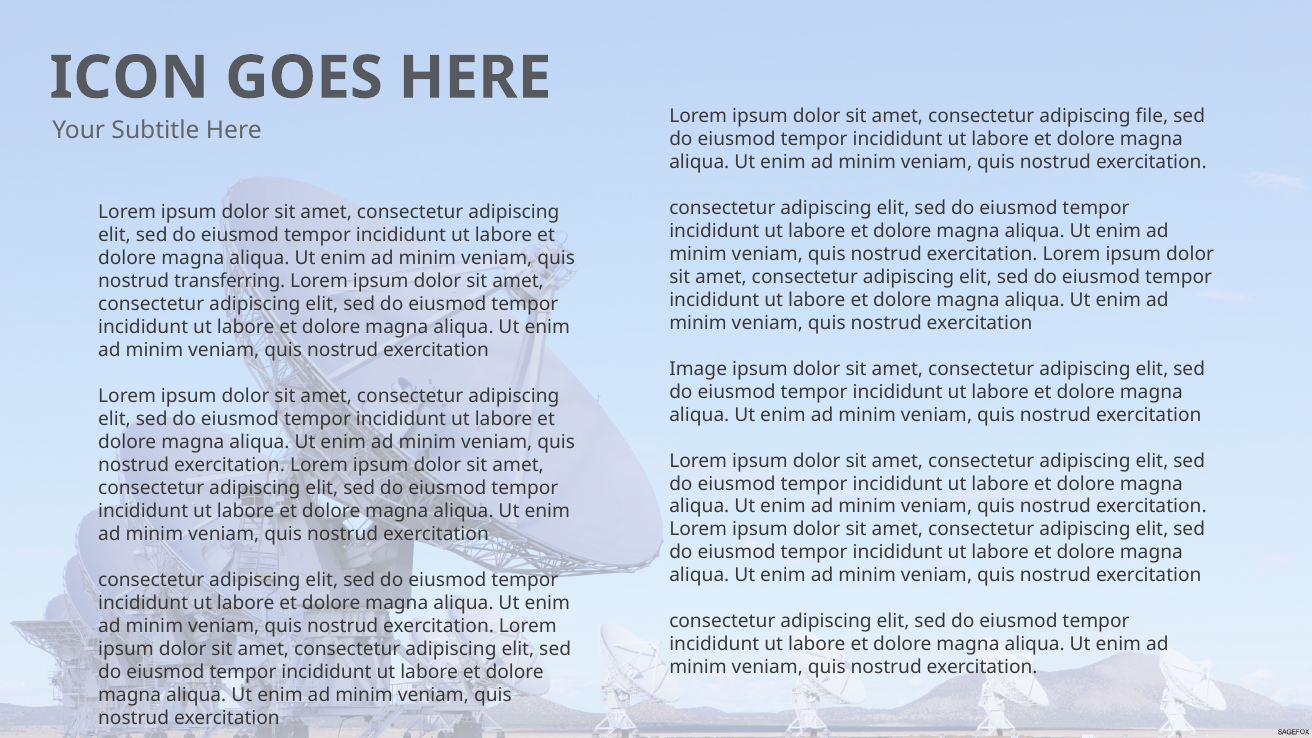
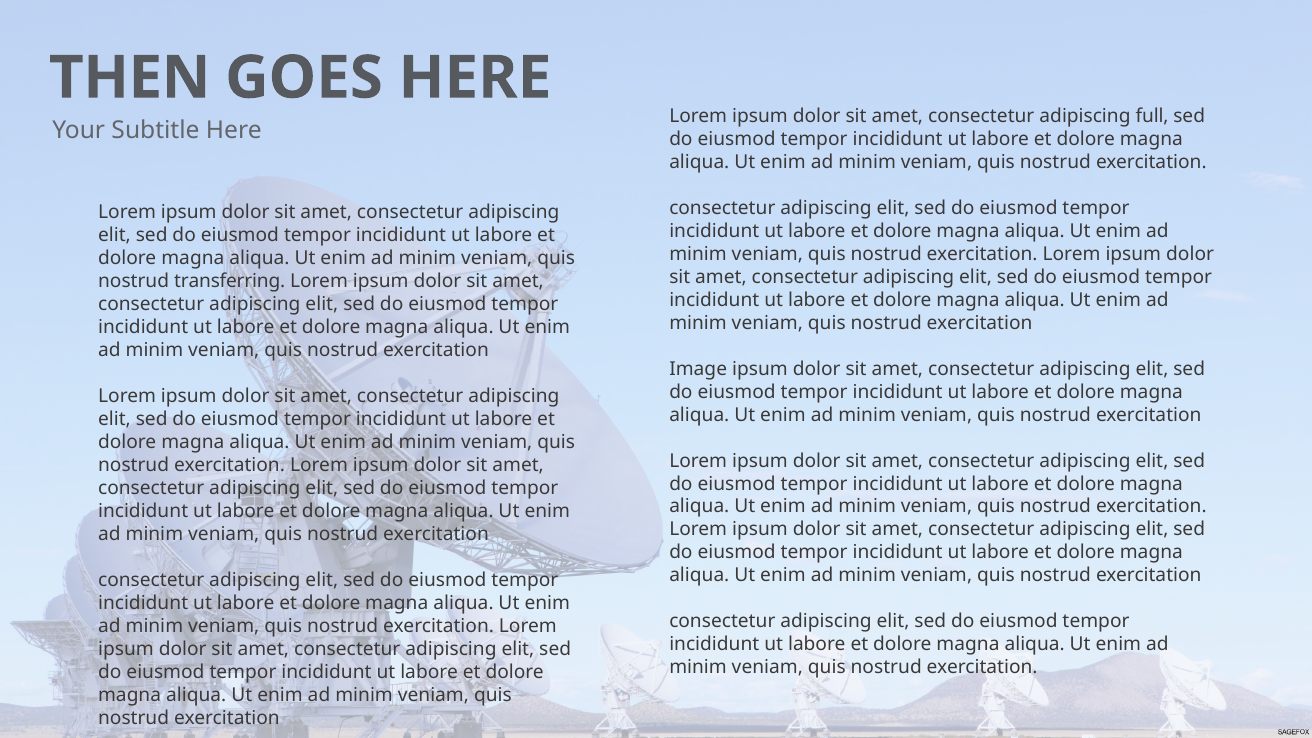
ICON: ICON -> THEN (130, 78)
file: file -> full (1152, 116)
